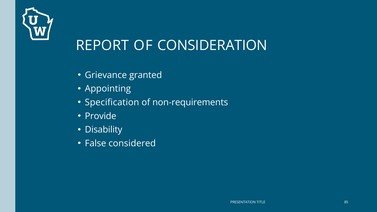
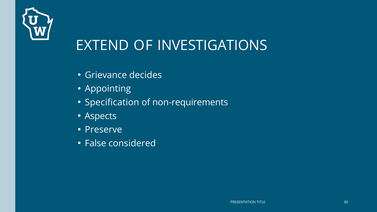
REPORT: REPORT -> EXTEND (102, 45)
CONSIDERATION: CONSIDERATION -> INVESTIGATIONS (212, 45)
granted: granted -> decides (146, 75)
Provide: Provide -> Aspects (101, 116)
Disability: Disability -> Preserve (103, 130)
